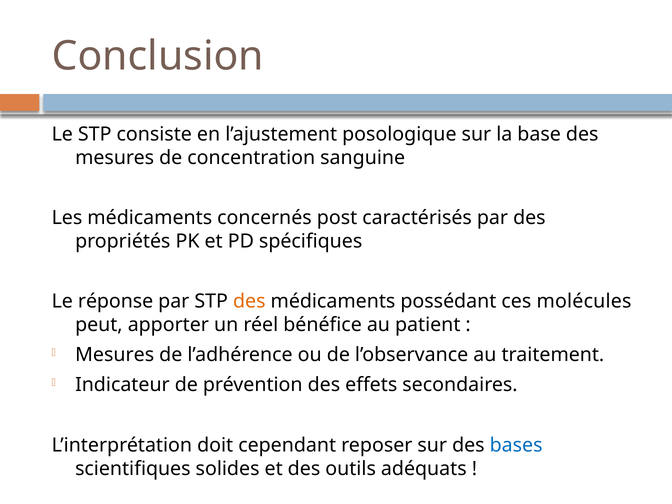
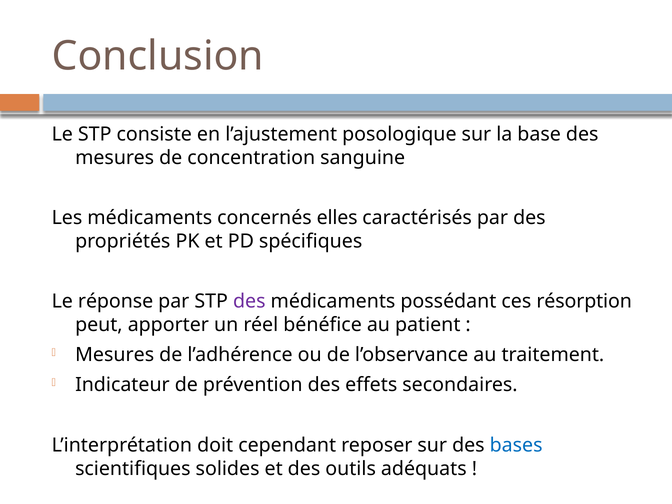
post: post -> elles (337, 218)
des colour: orange -> purple (249, 301)
molécules: molécules -> résorption (584, 301)
